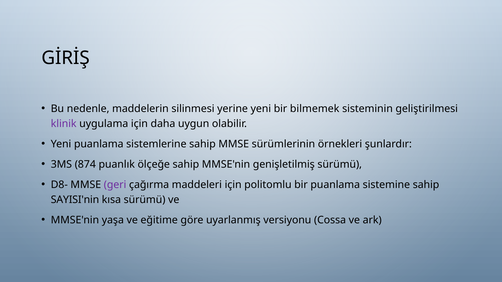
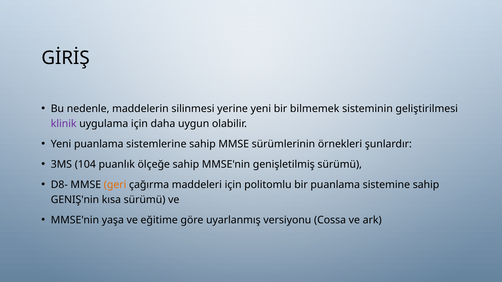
874: 874 -> 104 (85, 165)
geri colour: purple -> orange (115, 185)
SAYISI'nin: SAYISI'nin -> GENIŞ'nin (75, 200)
